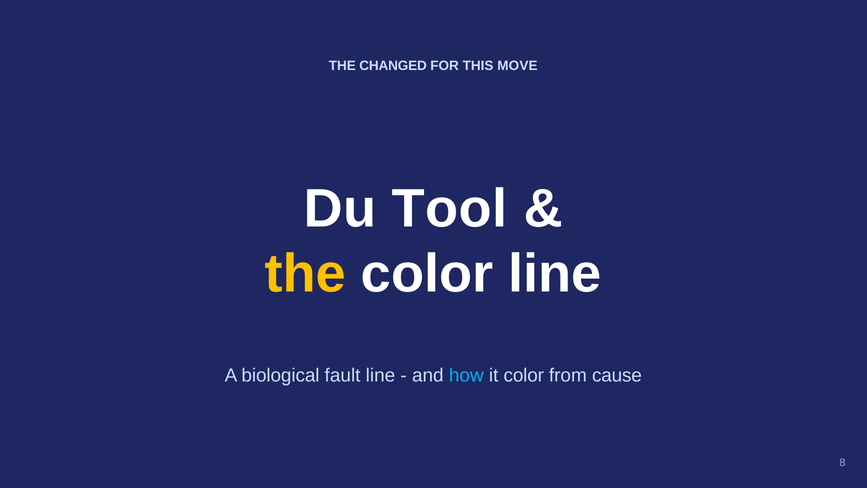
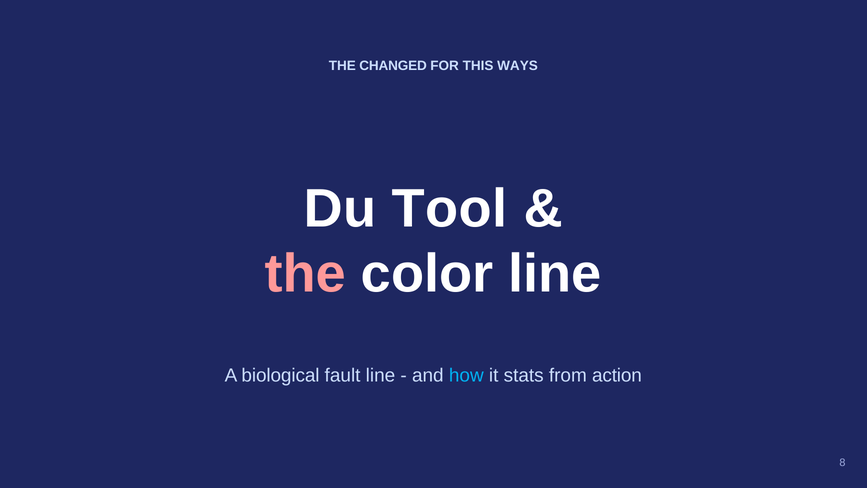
MOVE: MOVE -> WAYS (518, 66)
the colour: yellow -> pink (305, 274)
it color: color -> stats (524, 375)
cause: cause -> action (617, 375)
